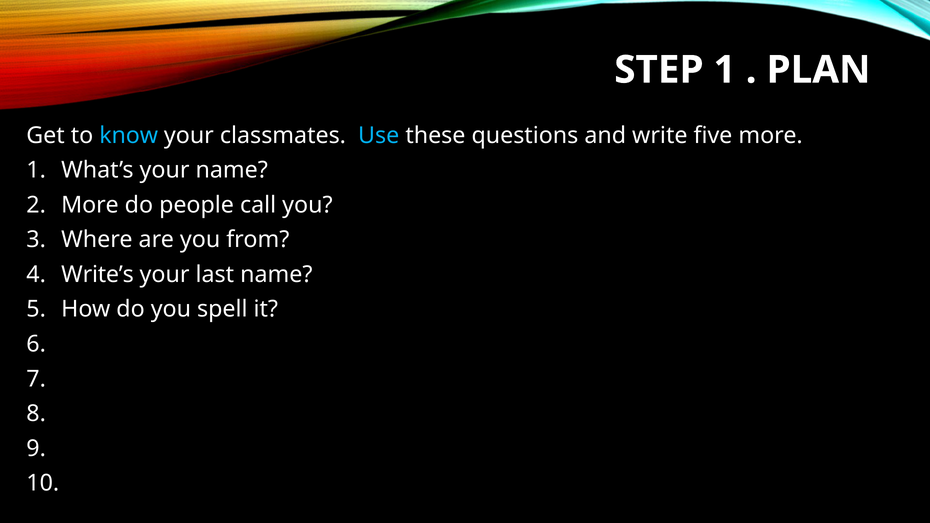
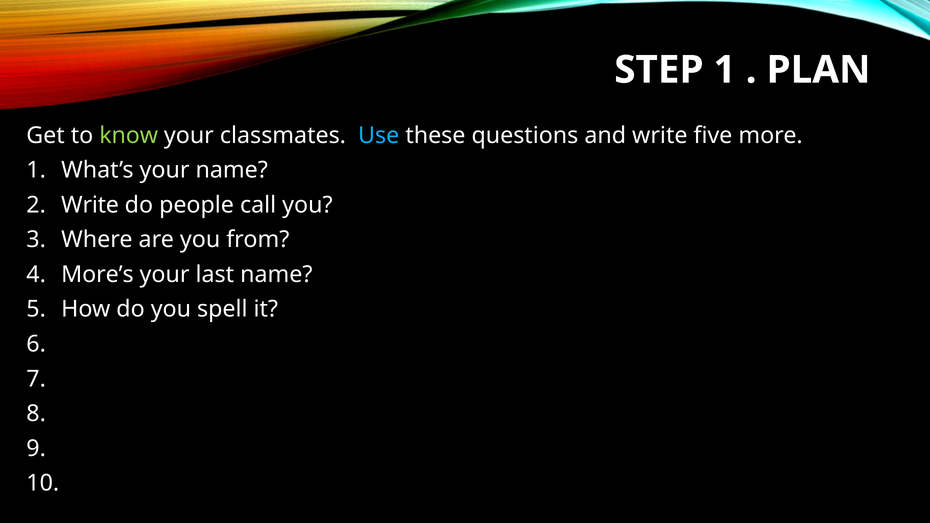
know colour: light blue -> light green (129, 135)
More: More -> Write (90, 205)
Write’s: Write’s -> More’s (97, 275)
